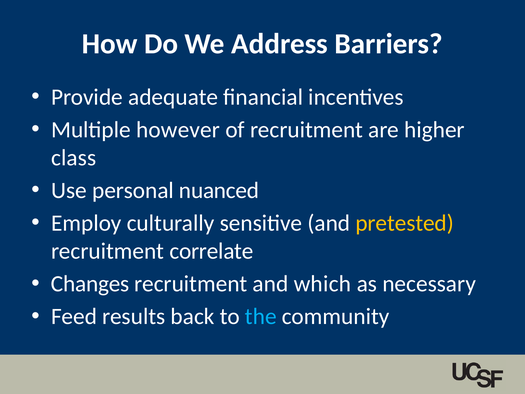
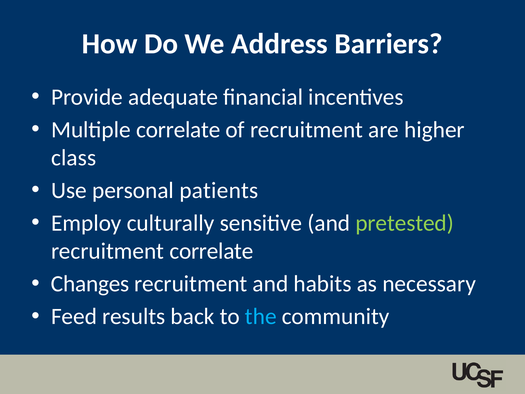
Multiple however: however -> correlate (178, 130)
nuanced: nuanced -> patients (219, 190)
pretested colour: yellow -> light green (405, 223)
which: which -> habits (323, 284)
